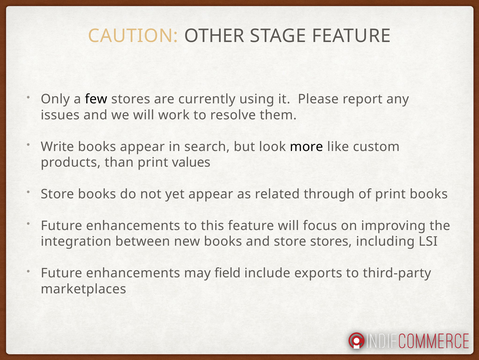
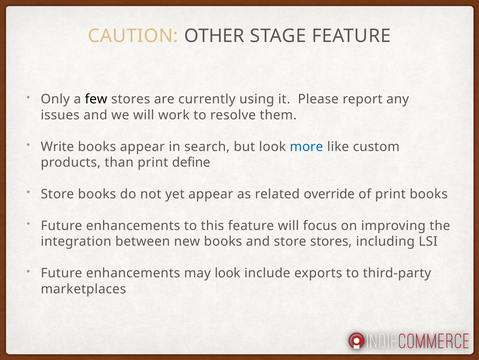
more colour: black -> blue (306, 146)
values: values -> define (191, 162)
through: through -> override (329, 194)
may field: field -> look (228, 273)
